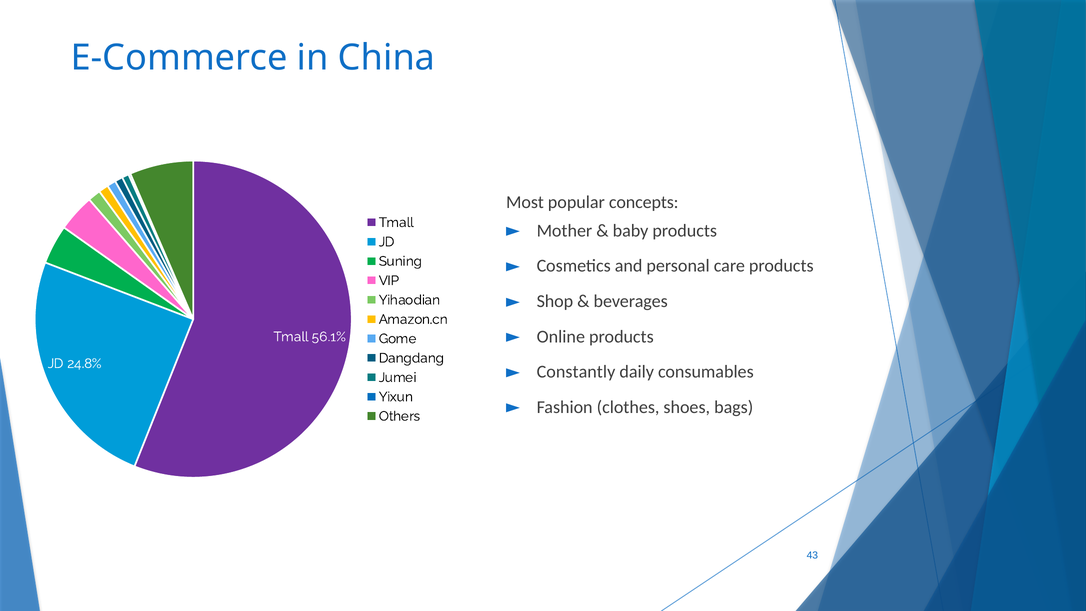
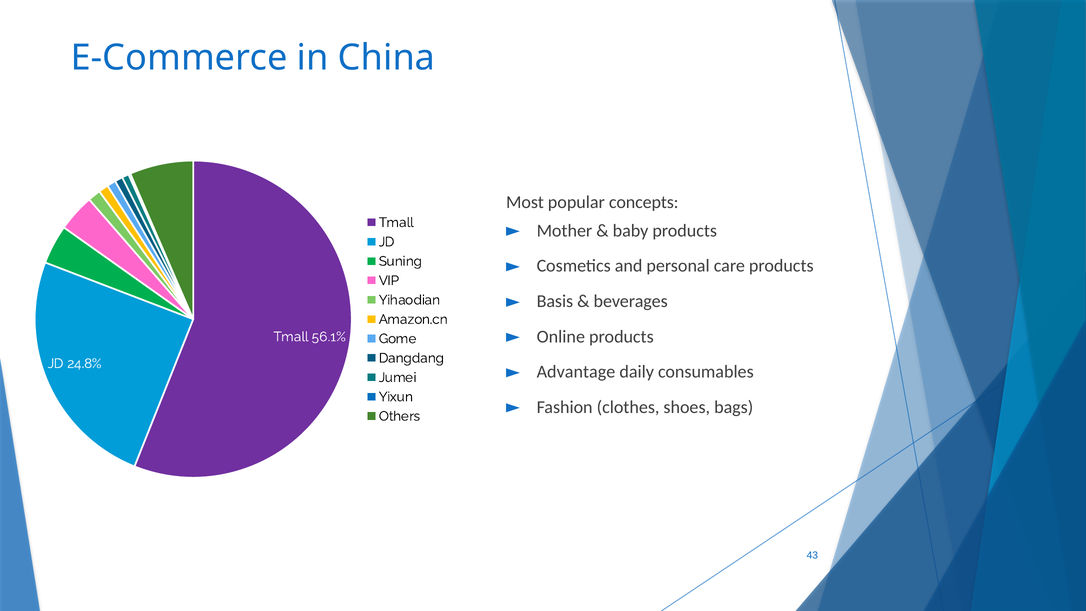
Shop: Shop -> Basis (555, 301)
Constantly: Constantly -> Advantage (576, 372)
